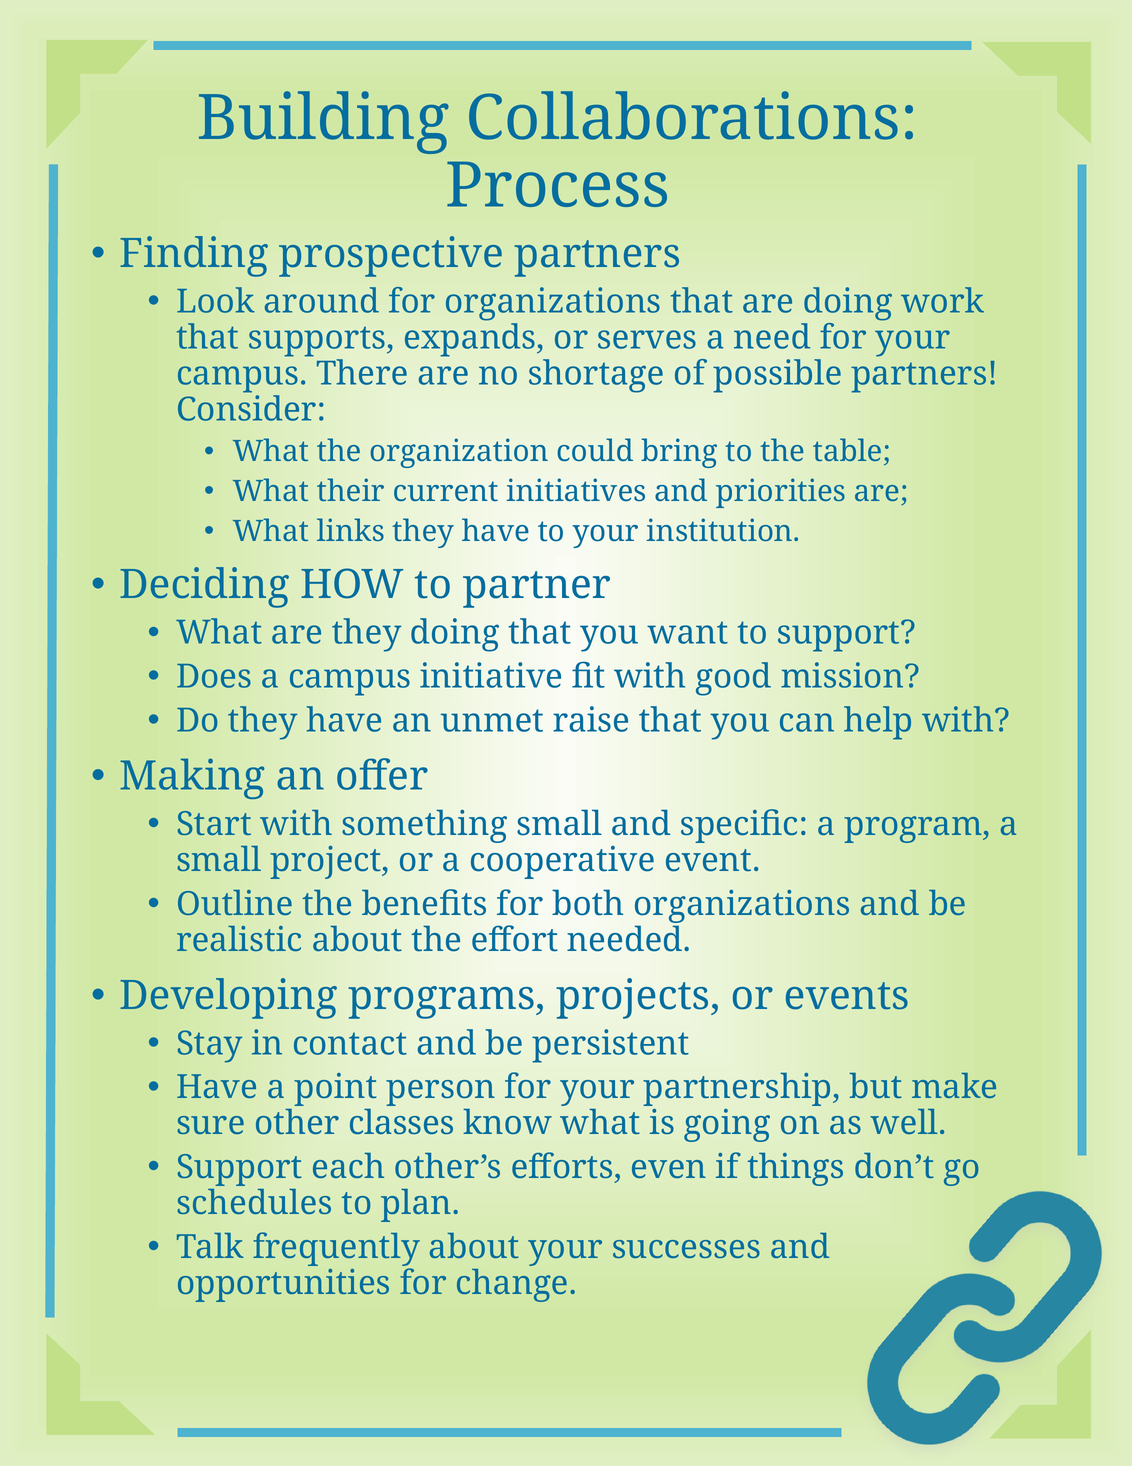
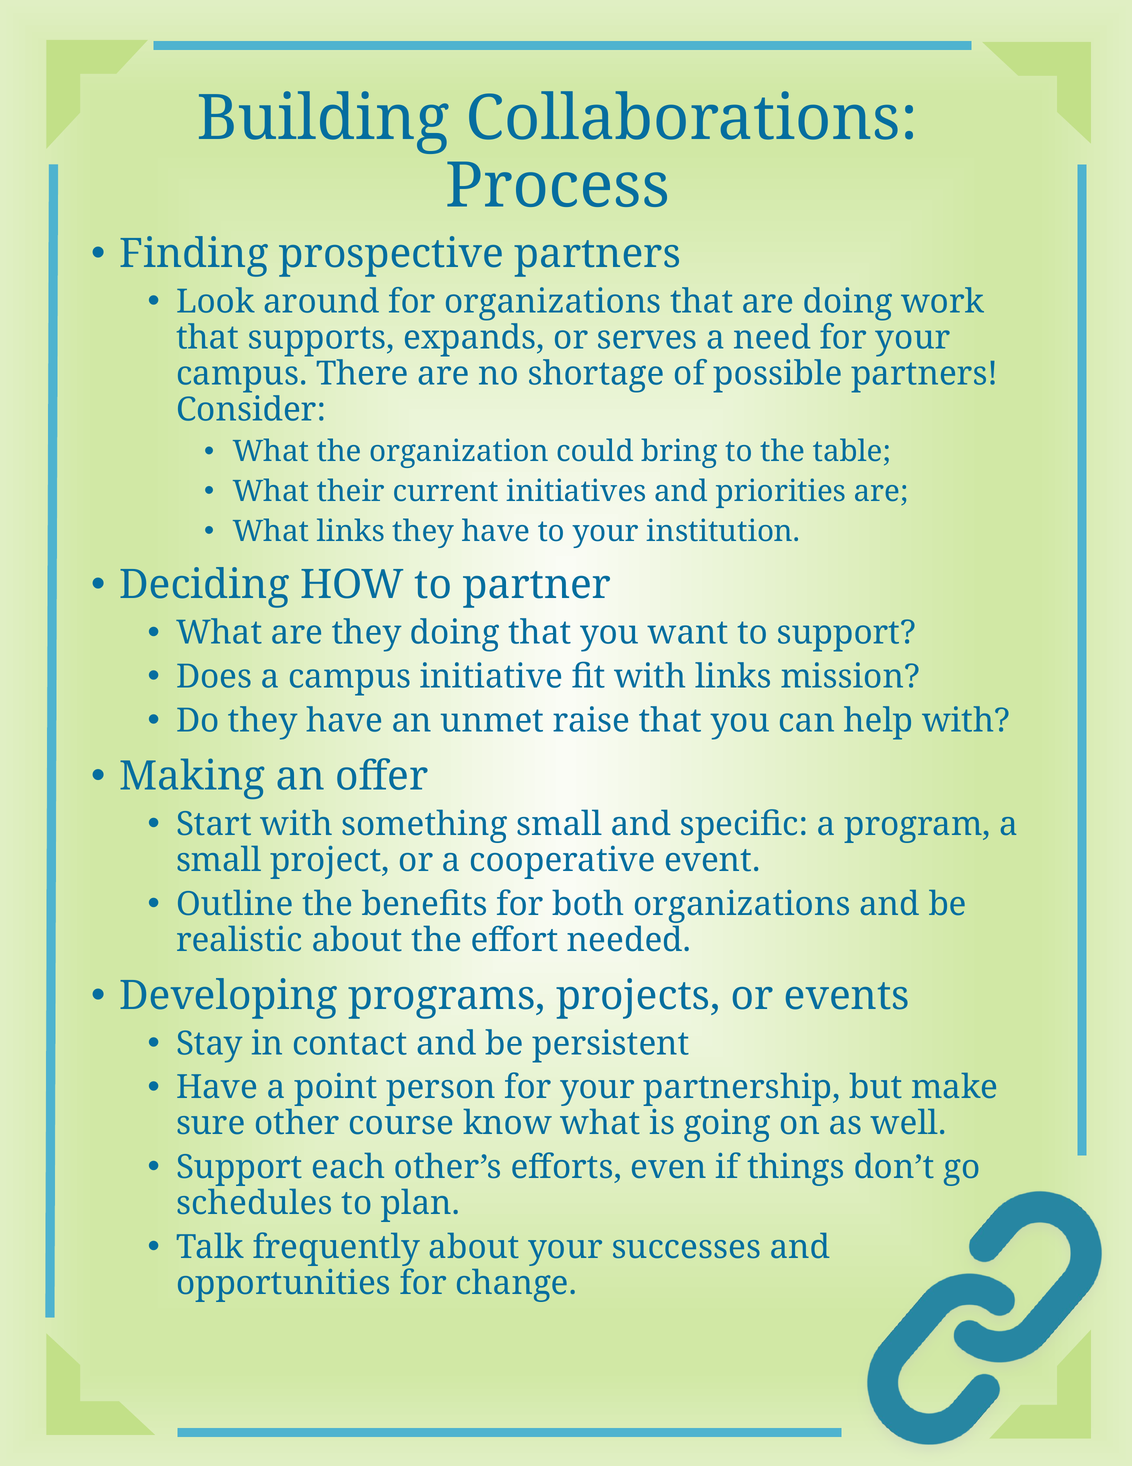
with good: good -> links (734, 676)
classes: classes -> course (401, 1123)
